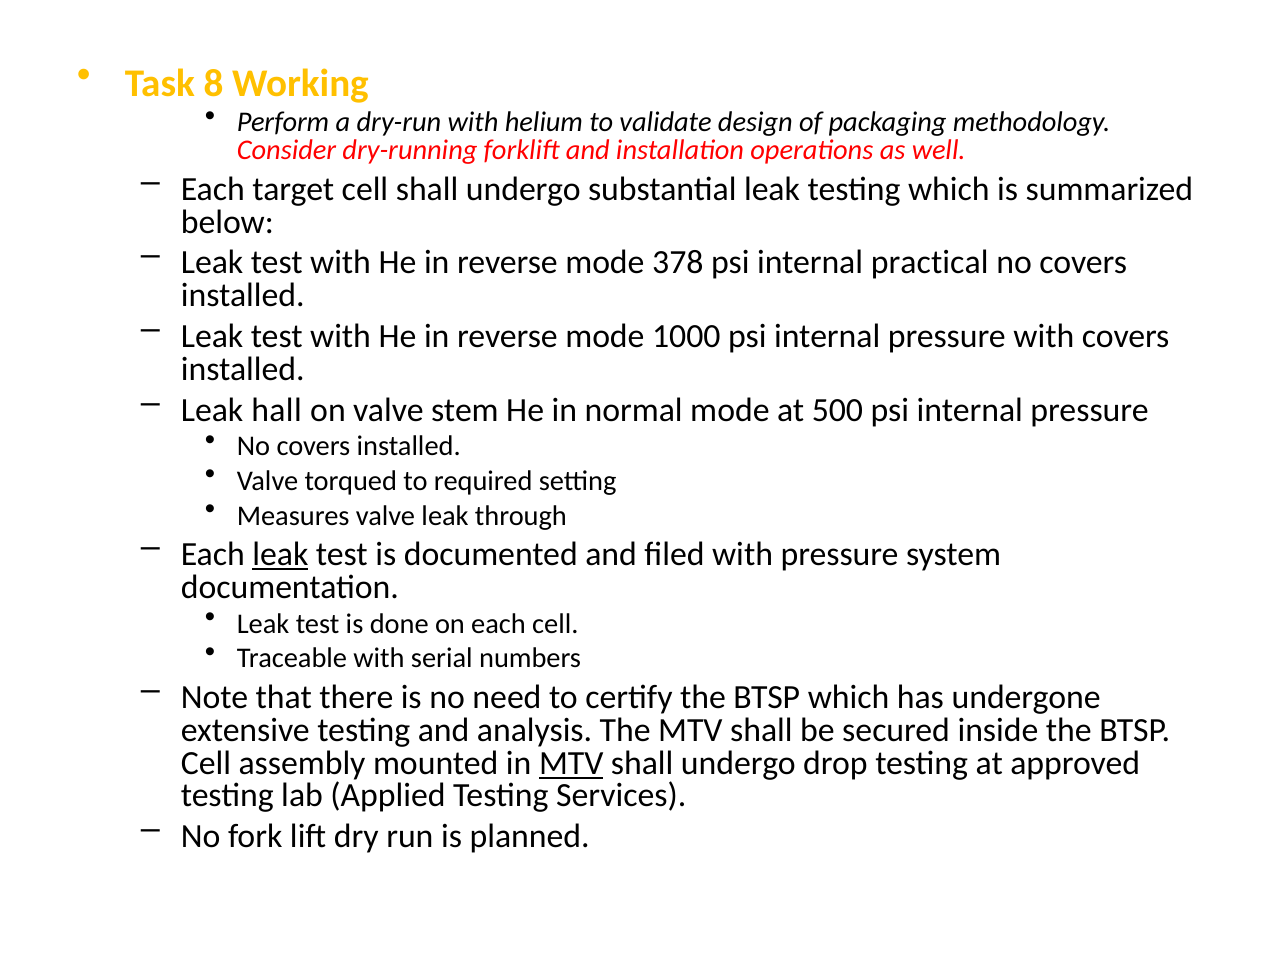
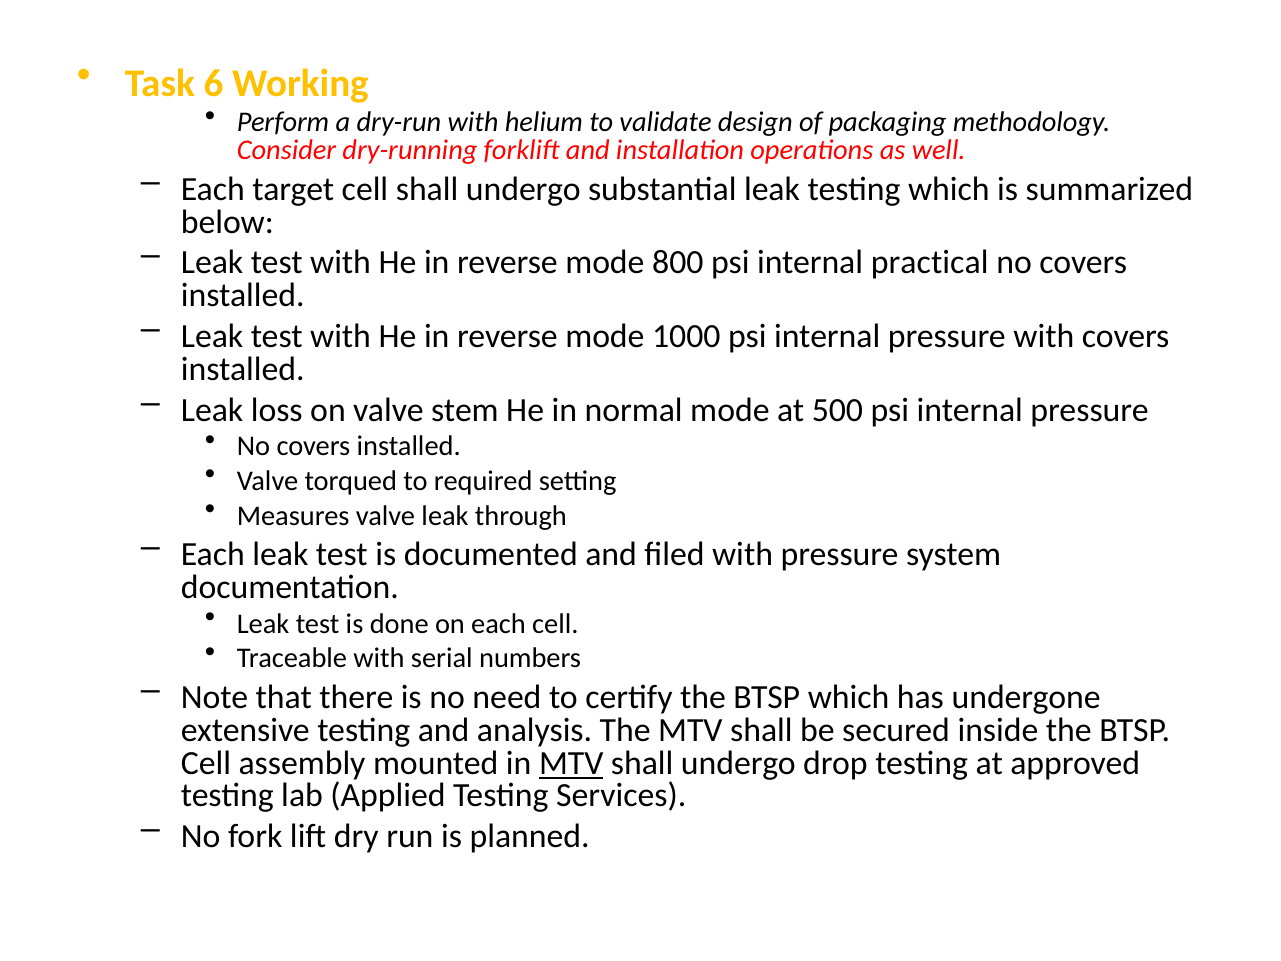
8: 8 -> 6 (213, 84)
378: 378 -> 800 (678, 263)
hall: hall -> loss (277, 410)
leak underline: present -> none (280, 554)
